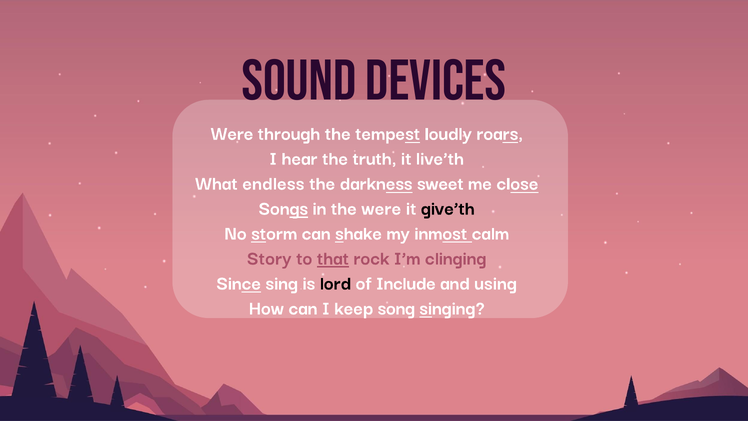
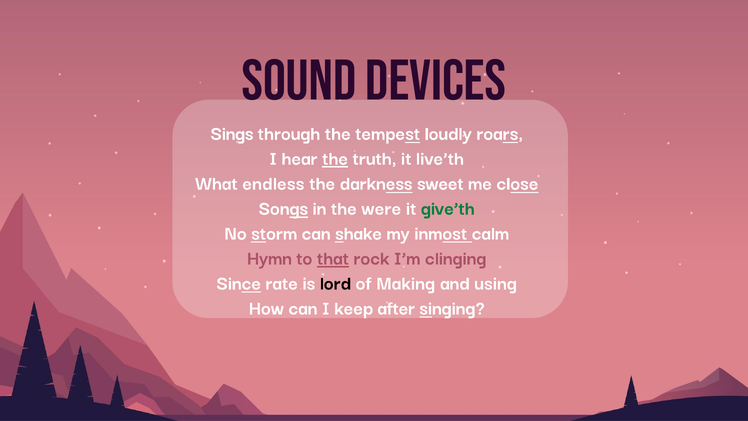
Were: Were -> Sings (232, 133)
the underline: none -> present (335, 158)
give’th colour: black -> green (448, 208)
Story: Story -> Hymn (269, 258)
sing: sing -> rate (282, 283)
Include: Include -> Making (406, 283)
song: song -> after (396, 307)
